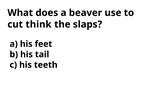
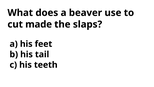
think: think -> made (39, 24)
